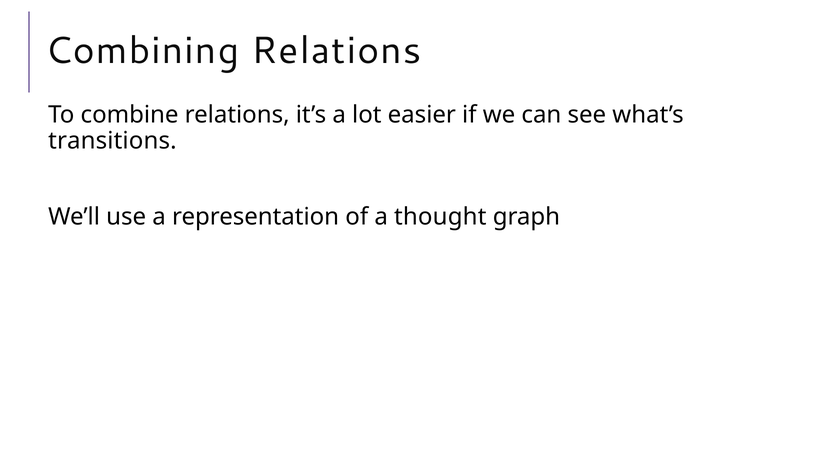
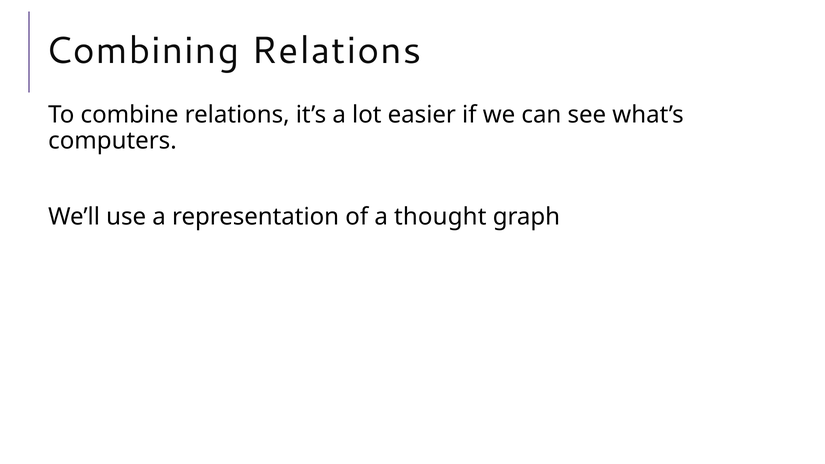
transitions: transitions -> computers (112, 141)
